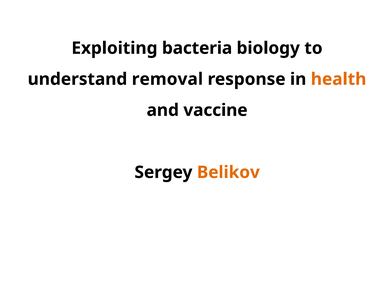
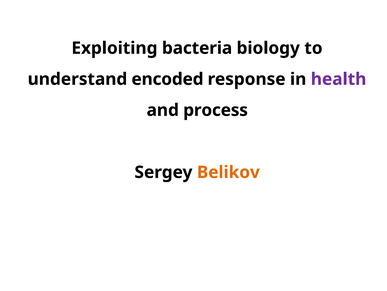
removal: removal -> encoded (168, 79)
health colour: orange -> purple (339, 79)
vaccine: vaccine -> process (216, 110)
